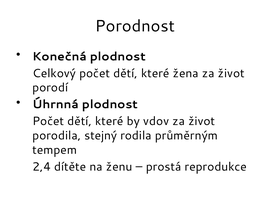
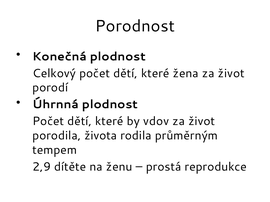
stejný: stejný -> života (101, 136)
2,4: 2,4 -> 2,9 (42, 167)
